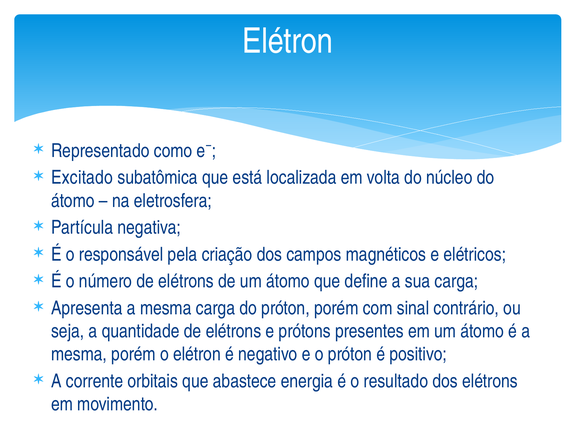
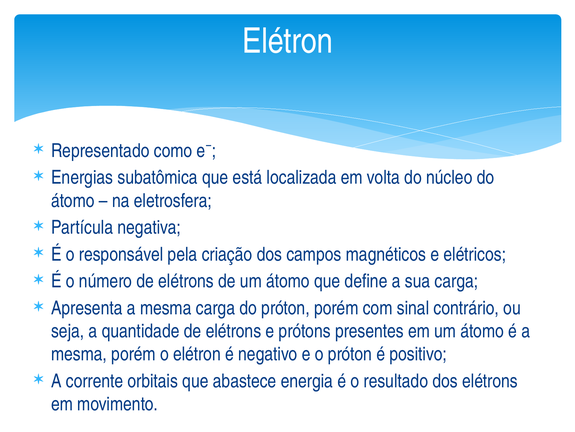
Excitado: Excitado -> Energias (82, 177)
